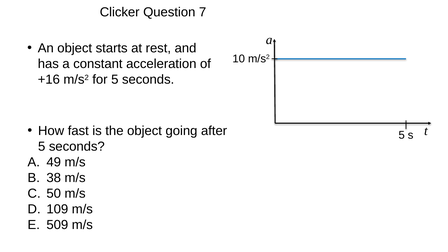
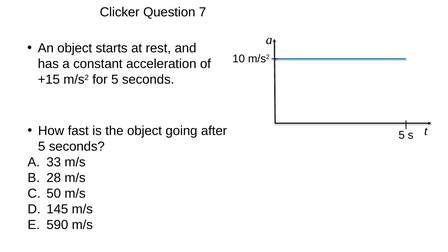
+16: +16 -> +15 (49, 80)
49: 49 -> 33 (54, 162)
38: 38 -> 28 (54, 178)
109: 109 -> 145 (57, 209)
509: 509 -> 590 (57, 225)
